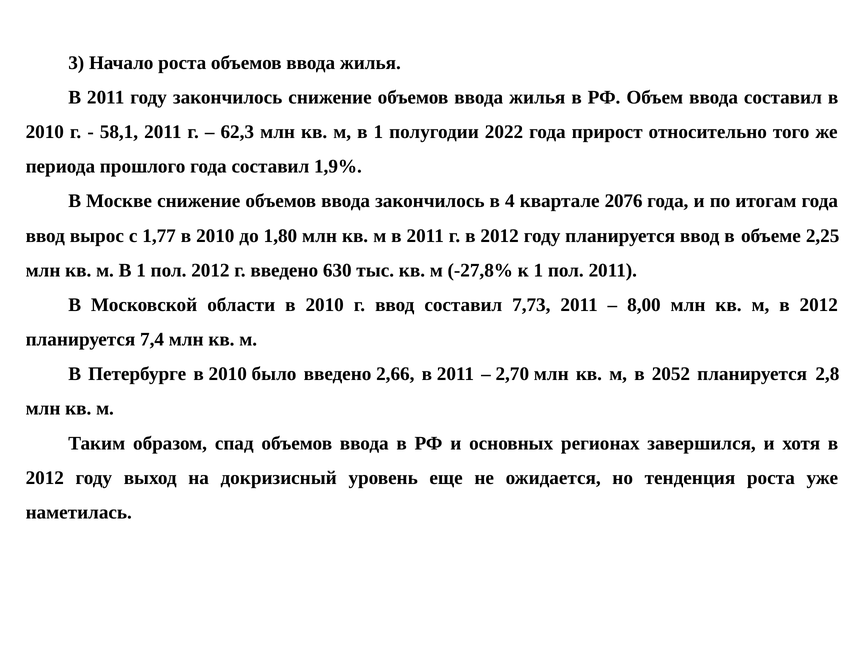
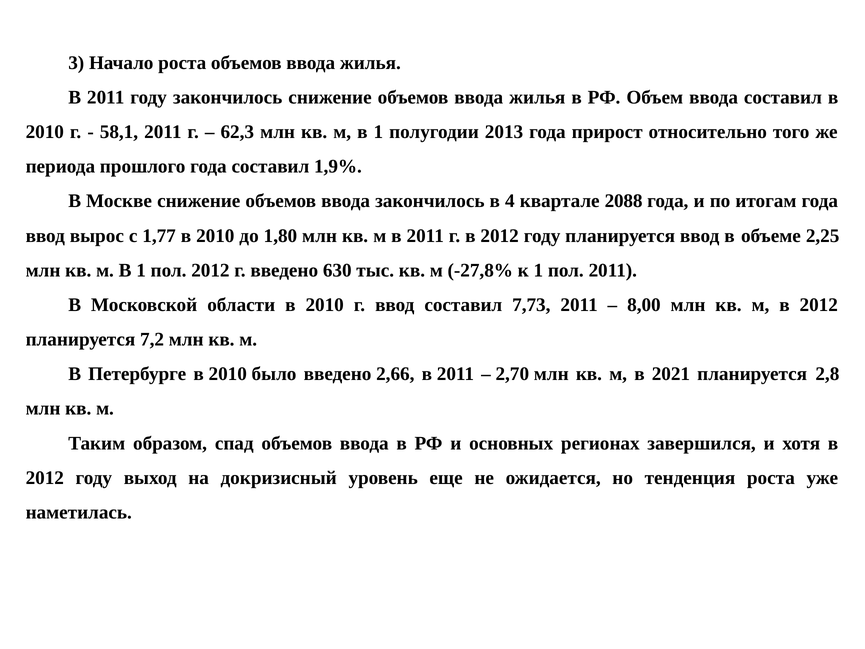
2022: 2022 -> 2013 (504, 132)
2076: 2076 -> 2088 (624, 201)
7,4: 7,4 -> 7,2 (152, 339)
2052: 2052 -> 2021 (671, 374)
